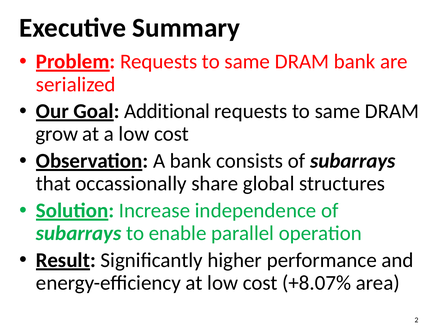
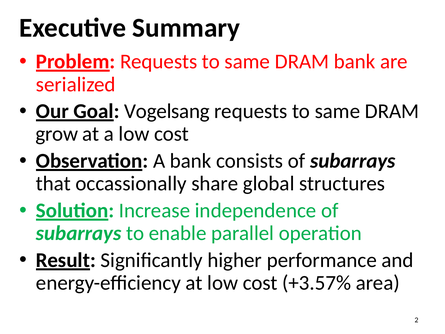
Additional: Additional -> Vogelsang (167, 111)
+8.07%: +8.07% -> +3.57% (317, 283)
